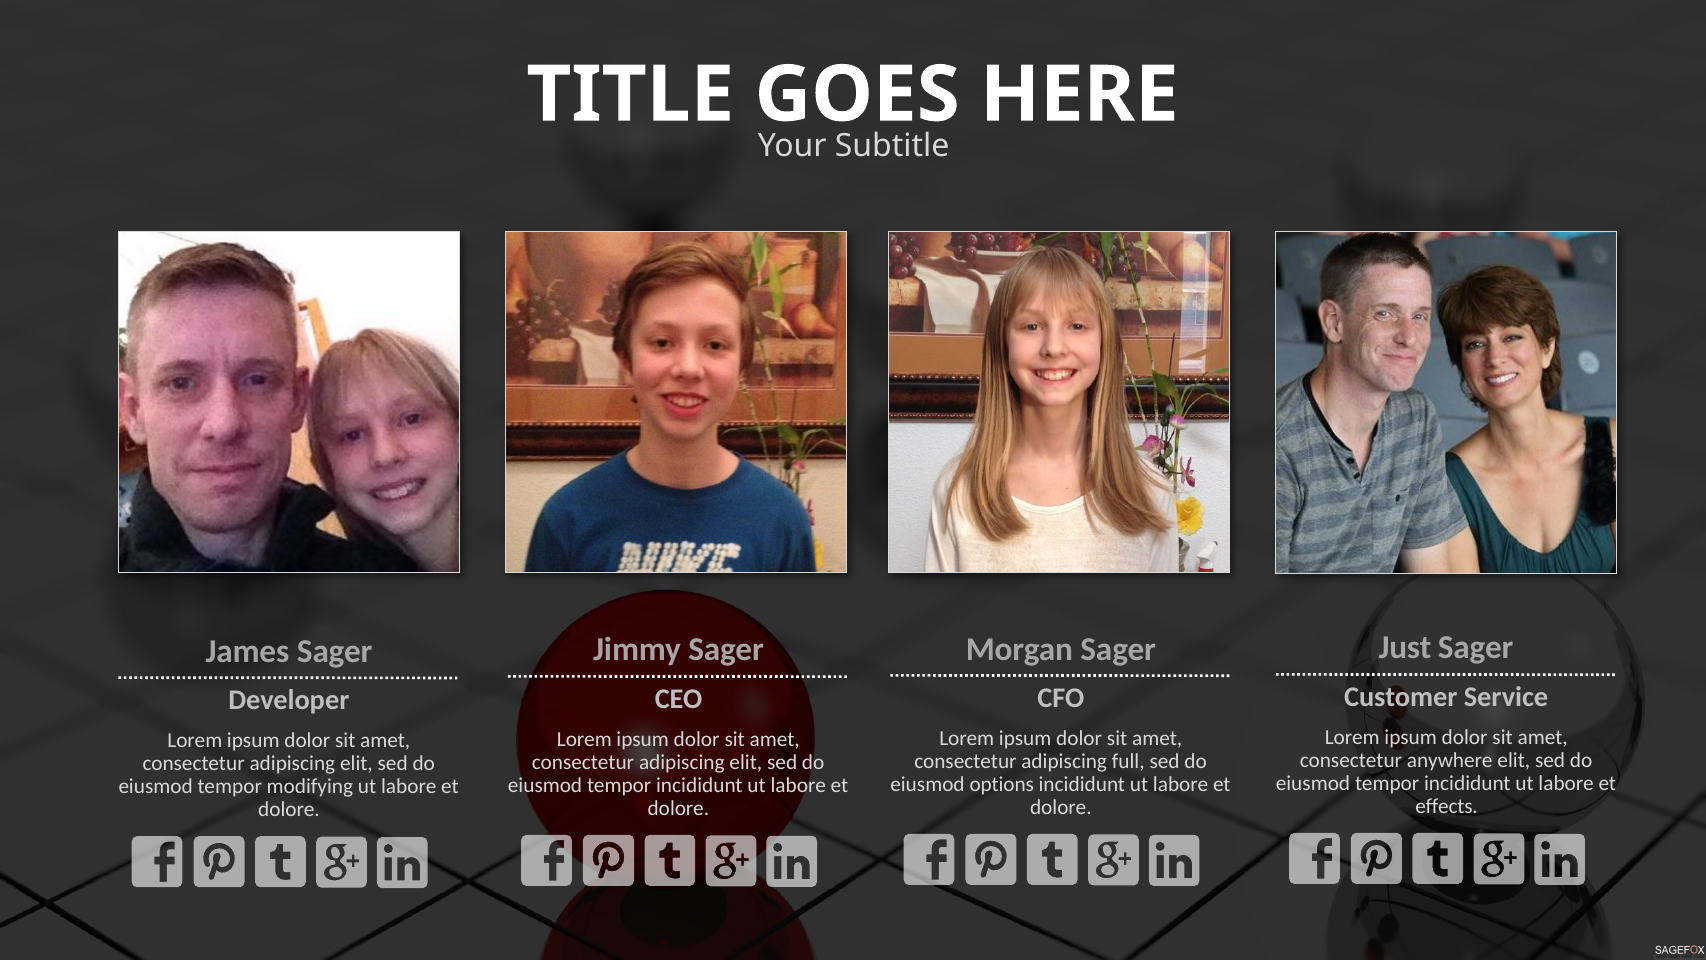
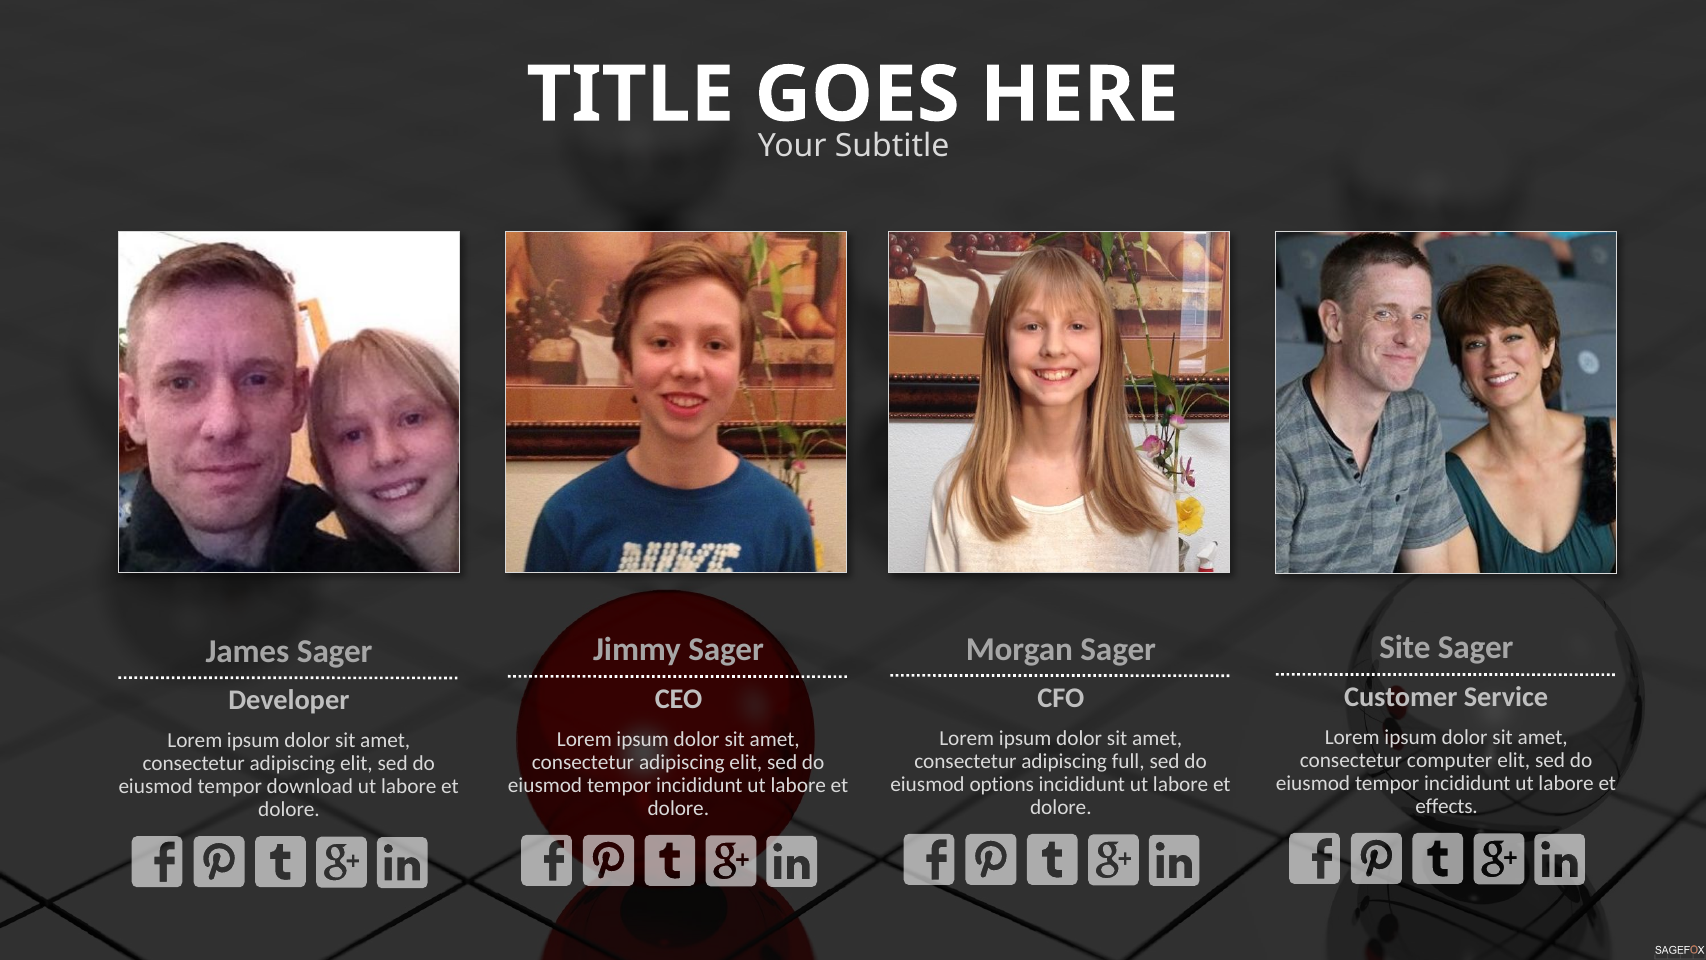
Just: Just -> Site (1405, 648)
anywhere: anywhere -> computer (1450, 760)
modifying: modifying -> download (310, 786)
